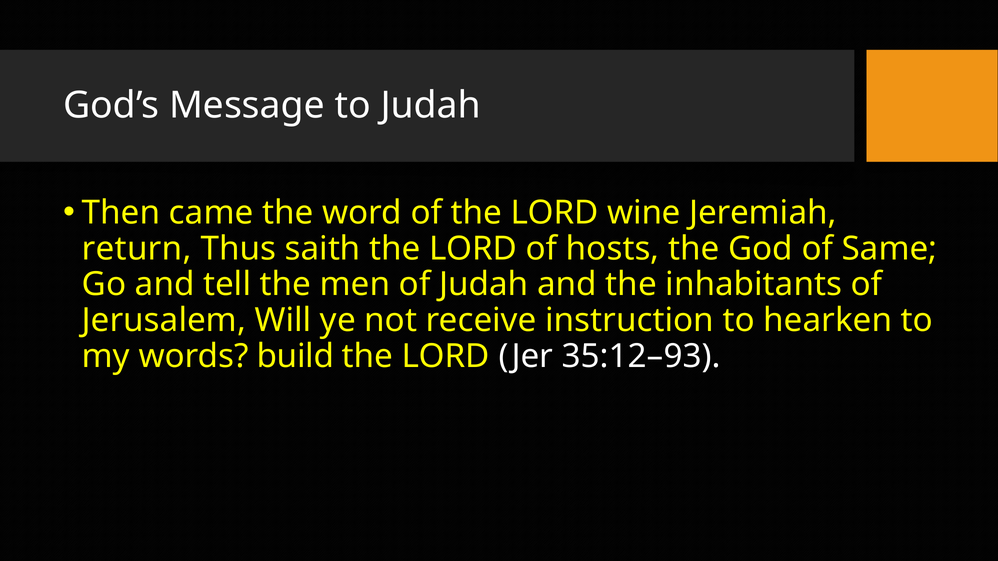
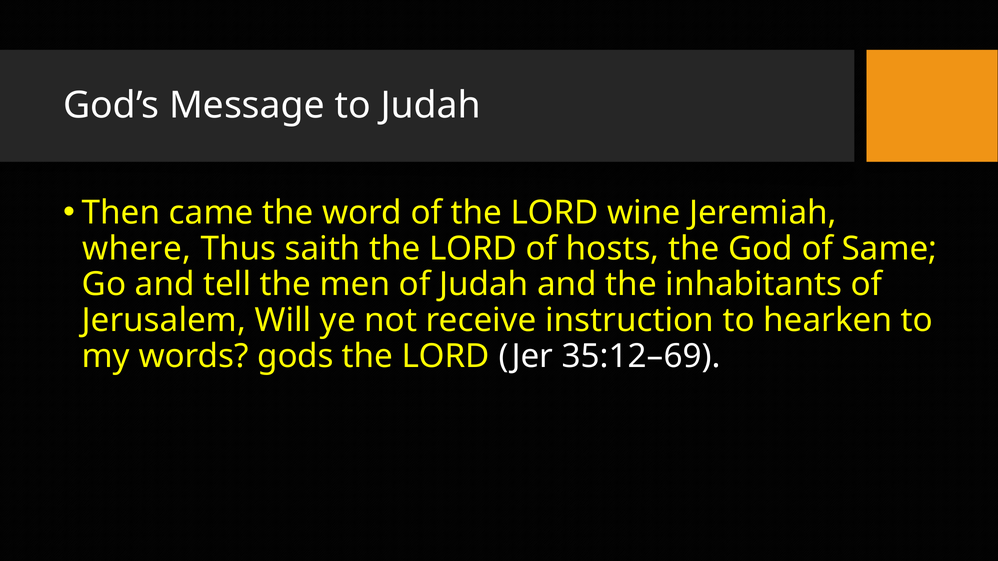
return: return -> where (137, 249)
build: build -> gods (295, 357)
35:12–93: 35:12–93 -> 35:12–69 (641, 357)
